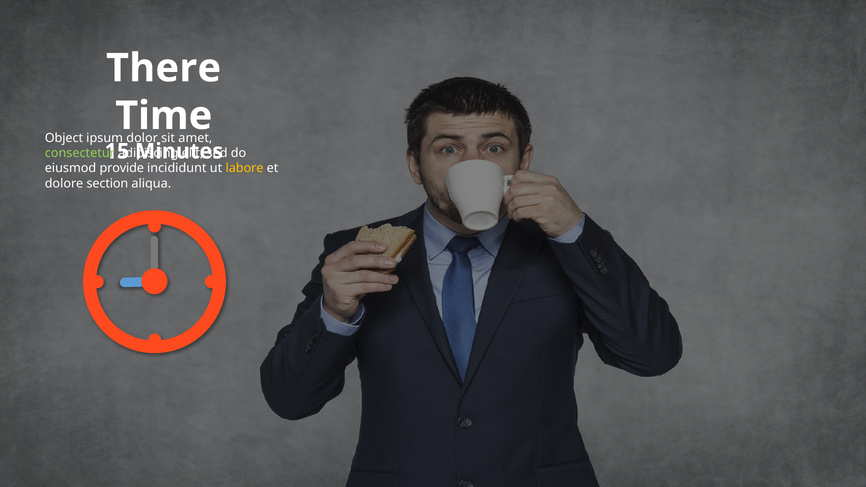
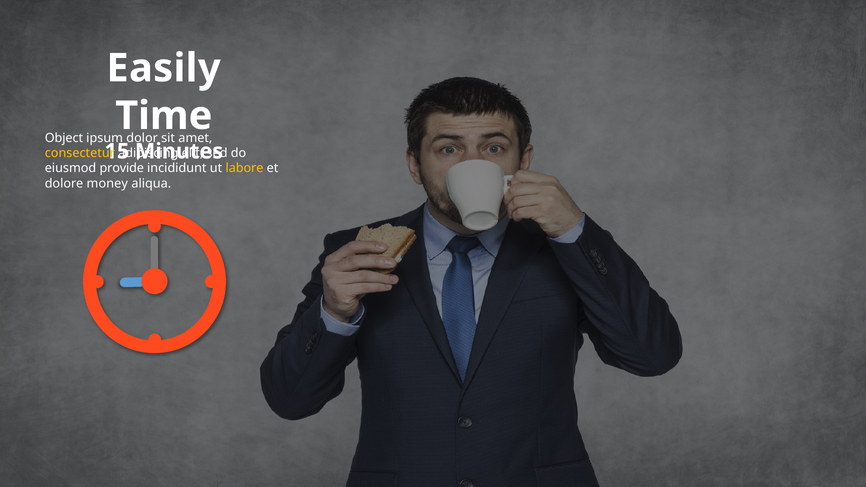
There: There -> Easily (164, 68)
consectetur colour: light green -> yellow (80, 153)
section: section -> money (107, 183)
